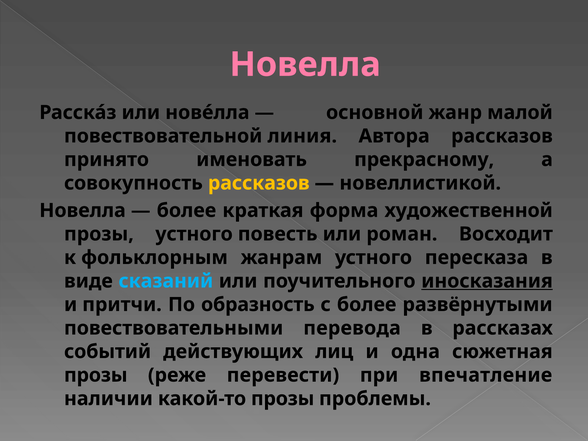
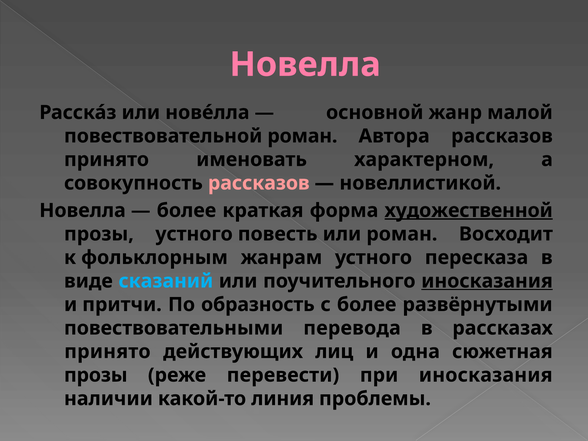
повествовательной линия: линия -> роман (302, 136)
прекрасному: прекрасному -> характерном (424, 160)
рассказов colour: yellow -> pink (259, 183)
художественной underline: none -> present (469, 210)
событий: событий -> принято (107, 352)
при впечатление: впечатление -> иносказания (486, 375)
какой-то прозы: прозы -> линия (283, 399)
